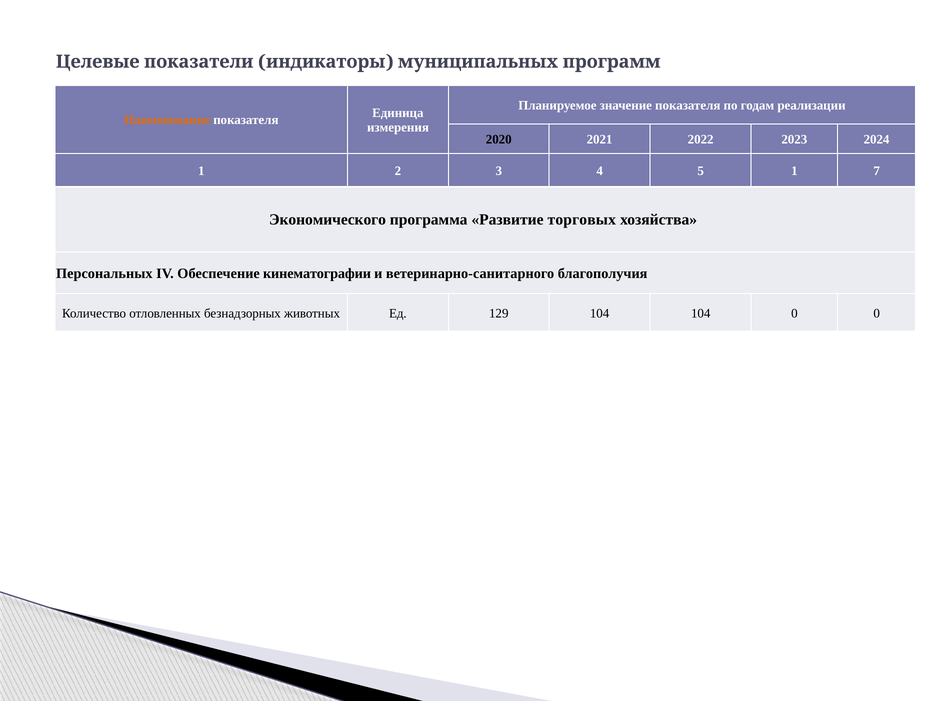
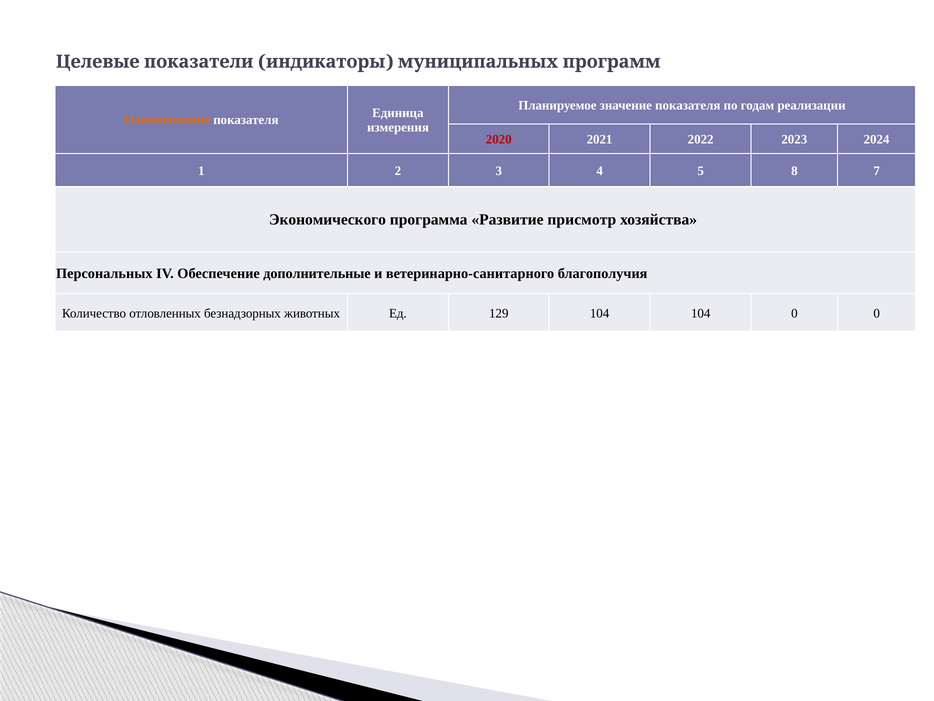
2020 colour: black -> red (499, 139)
5 1: 1 -> 8 (794, 171)
торговых: торговых -> присмотр (582, 220)
кинематографии: кинематографии -> дополнительные (317, 273)
